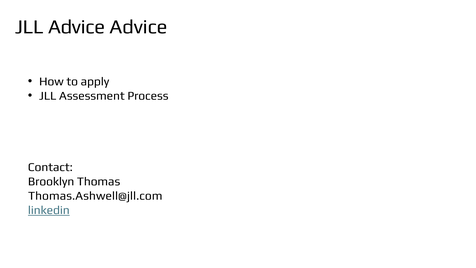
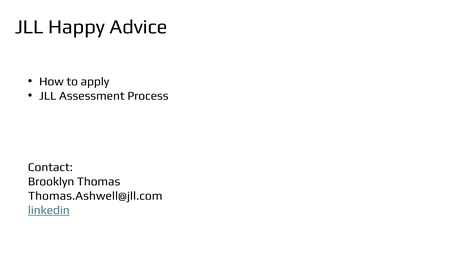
JLL Advice: Advice -> Happy (77, 27)
